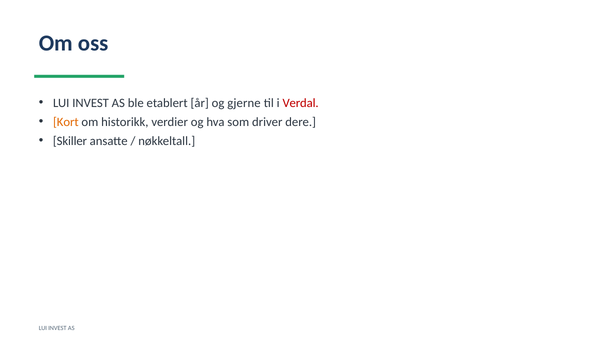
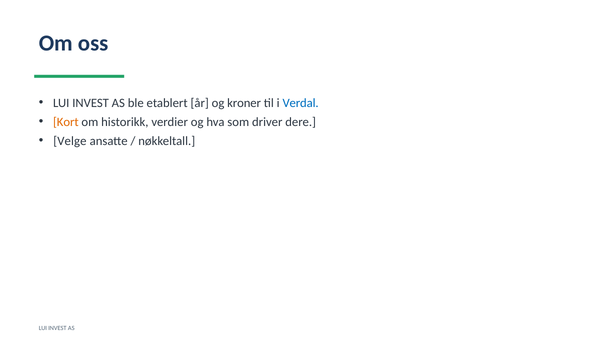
gjerne: gjerne -> kroner (244, 103)
Verdal colour: red -> blue (301, 103)
Skiller: Skiller -> Velge (70, 141)
